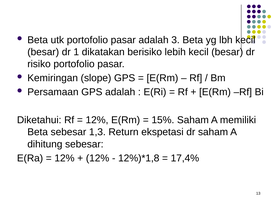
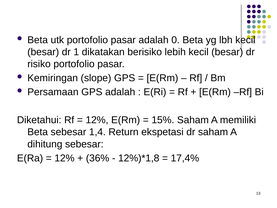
3: 3 -> 0 (176, 40)
1,3: 1,3 -> 1,4 (97, 132)
12%: 12% -> 36% (98, 158)
